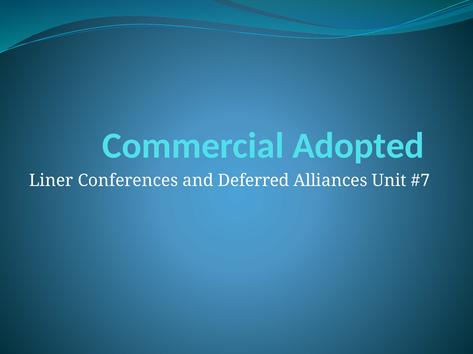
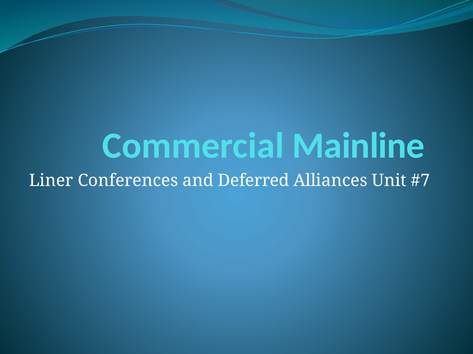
Adopted: Adopted -> Mainline (358, 146)
